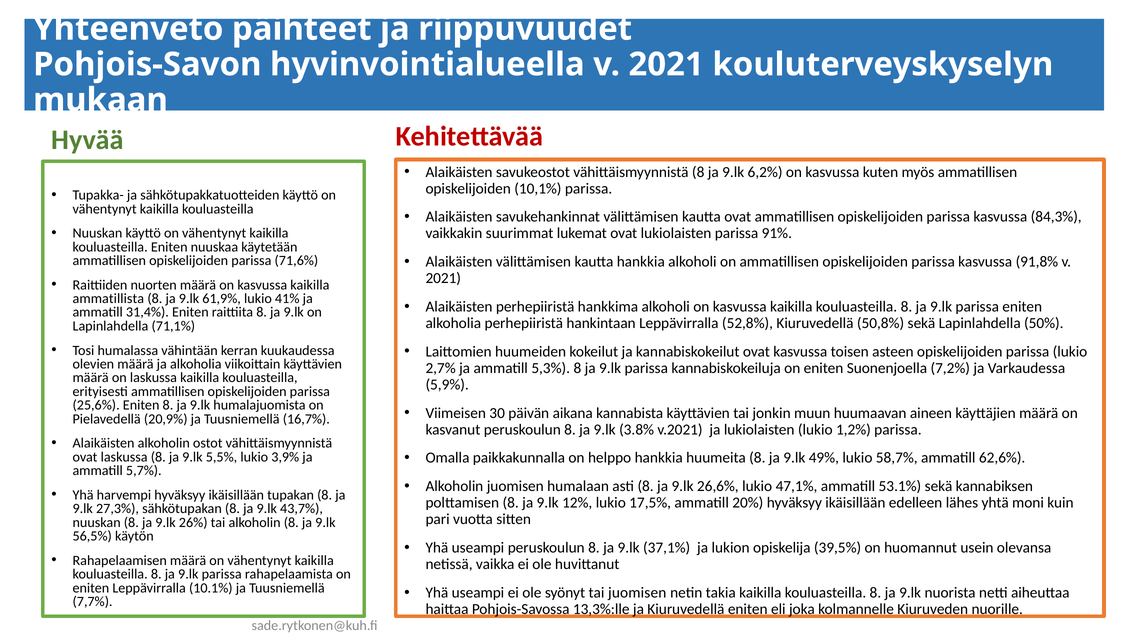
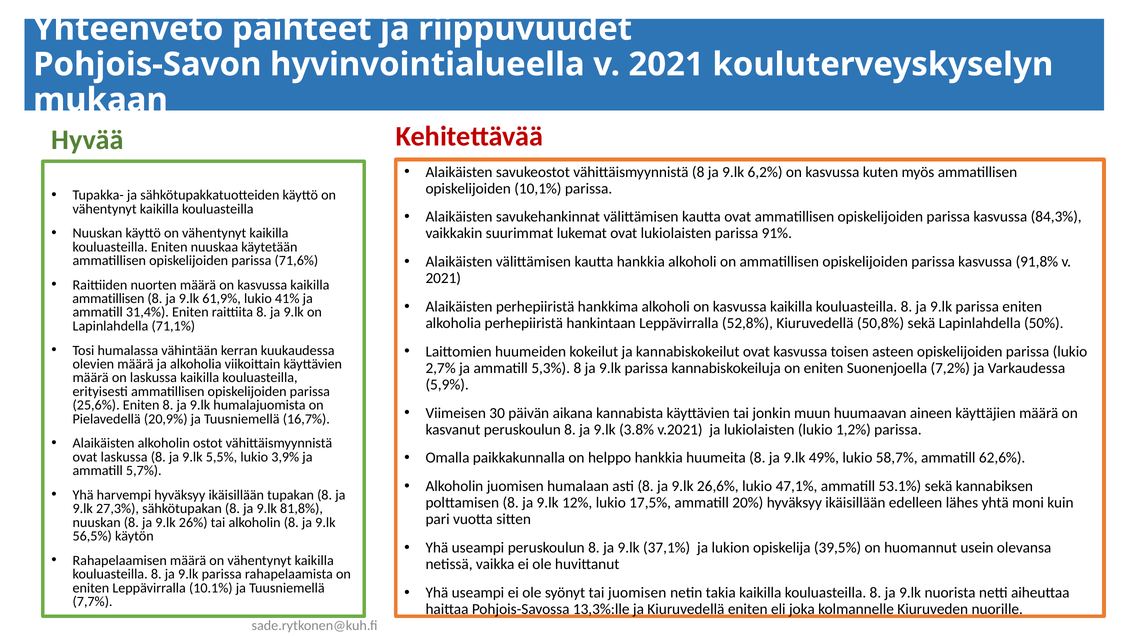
ammatillista: ammatillista -> ammatillisen (108, 299)
43,7%: 43,7% -> 81,8% (302, 509)
